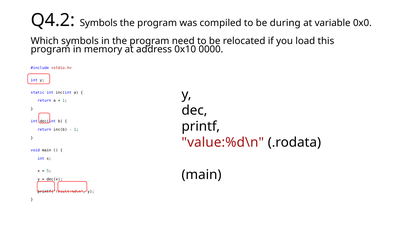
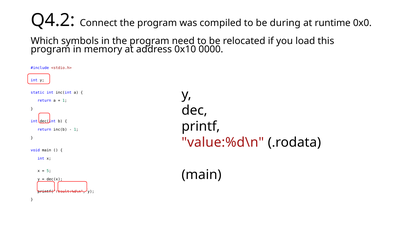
Q4.2 Symbols: Symbols -> Connect (99, 23)
variable: variable -> runtime (333, 23)
